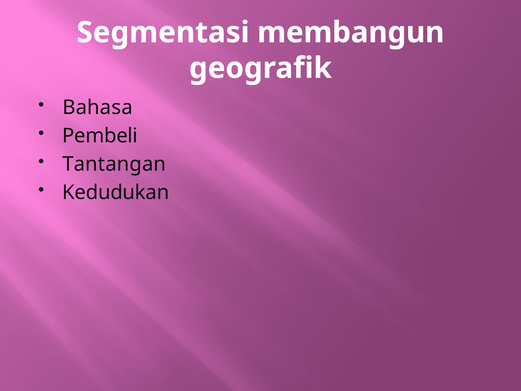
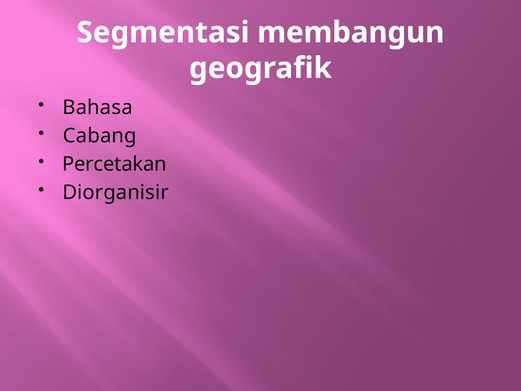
Pembeli: Pembeli -> Cabang (100, 136)
Tantangan: Tantangan -> Percetakan (114, 164)
Kedudukan: Kedudukan -> Diorganisir (116, 192)
